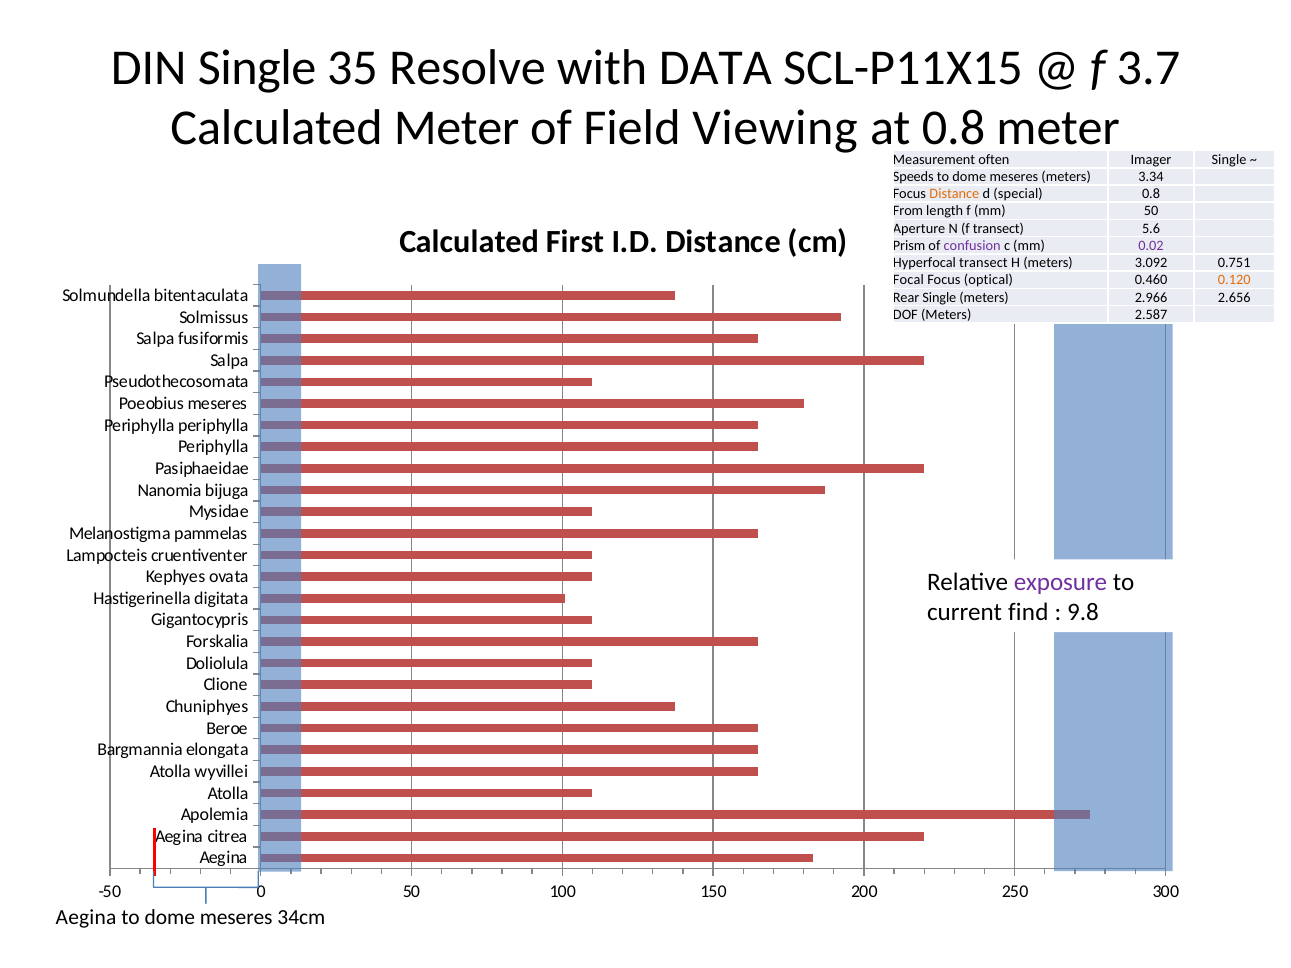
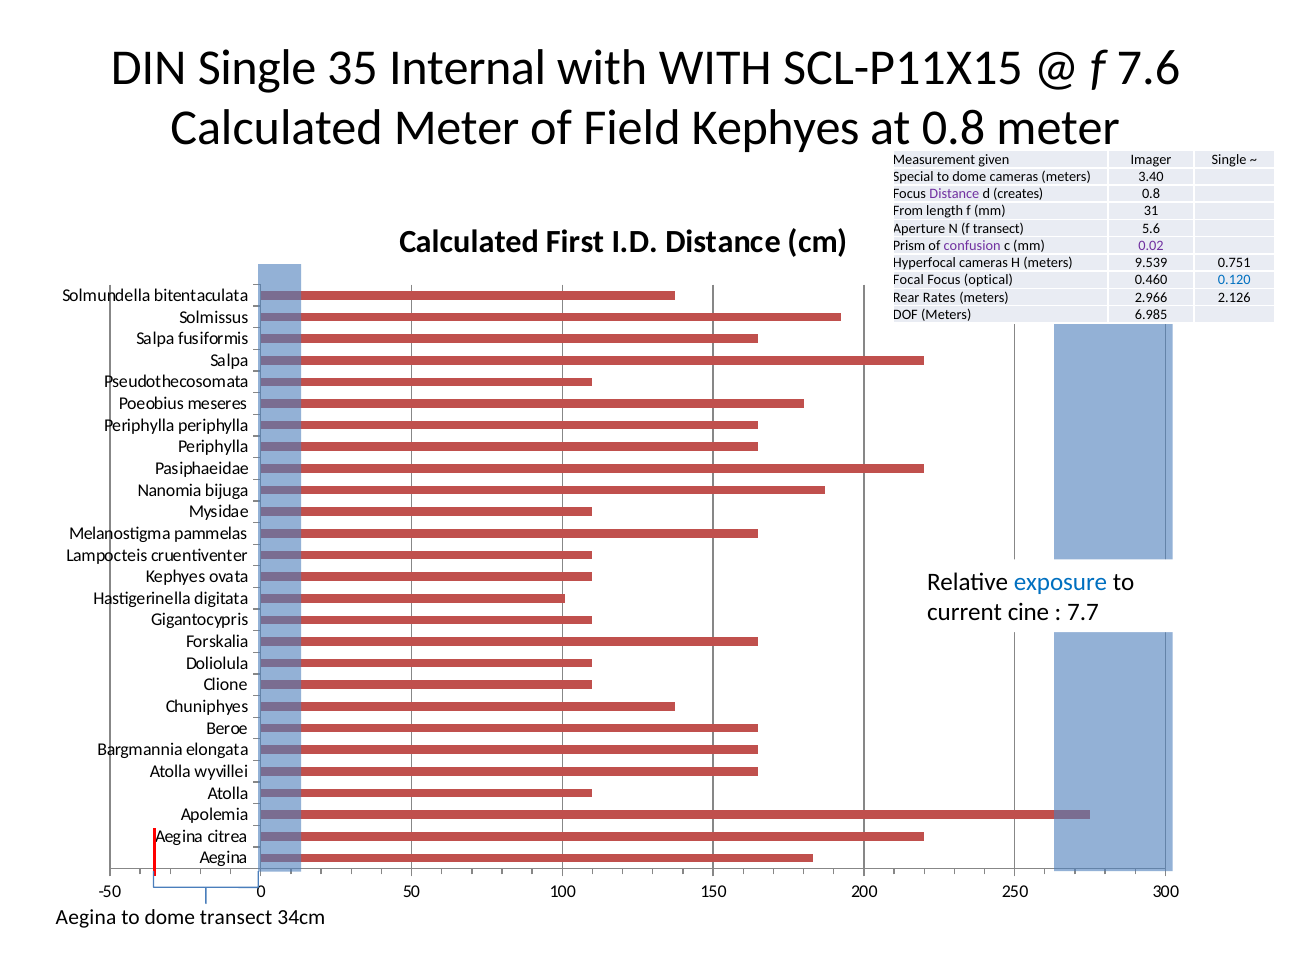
Resolve: Resolve -> Internal (468, 68)
with DATA: DATA -> WITH (715, 68)
3.7: 3.7 -> 7.6 (1148, 68)
Field Viewing: Viewing -> Kephyes (776, 128)
often: often -> given (994, 160)
Speeds: Speeds -> Special (913, 177)
meseres: meseres -> cameras (1014, 177)
3.34: 3.34 -> 3.40 (1151, 177)
Distance colour: orange -> purple (954, 194)
special: special -> creates (1018, 194)
mm 50: 50 -> 31 (1151, 211)
Hyperfocal transect: transect -> cameras (984, 263)
3.092: 3.092 -> 9.539 (1151, 263)
0.120 colour: orange -> blue (1234, 280)
Rear Single: Single -> Rates (939, 297)
2.656: 2.656 -> 2.126 (1234, 297)
2.587: 2.587 -> 6.985 (1151, 315)
exposure colour: purple -> blue (1061, 583)
find: find -> cine (1029, 613)
9.8: 9.8 -> 7.7 (1083, 613)
meseres: meseres -> transect (236, 918)
